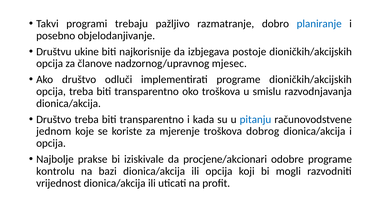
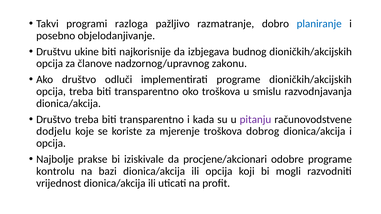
trebaju: trebaju -> razloga (131, 24)
postoje: postoje -> budnog (249, 52)
mjesec: mjesec -> zakonu (229, 64)
pitanju colour: blue -> purple (255, 120)
jednom: jednom -> dodjelu (54, 131)
